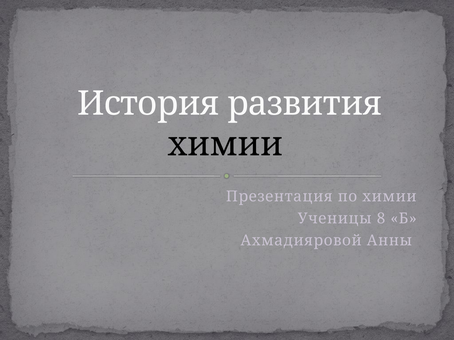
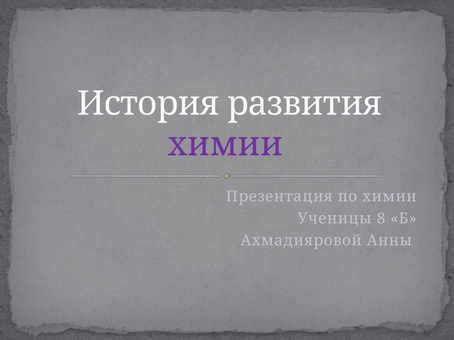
химии colour: black -> purple (225, 145)
